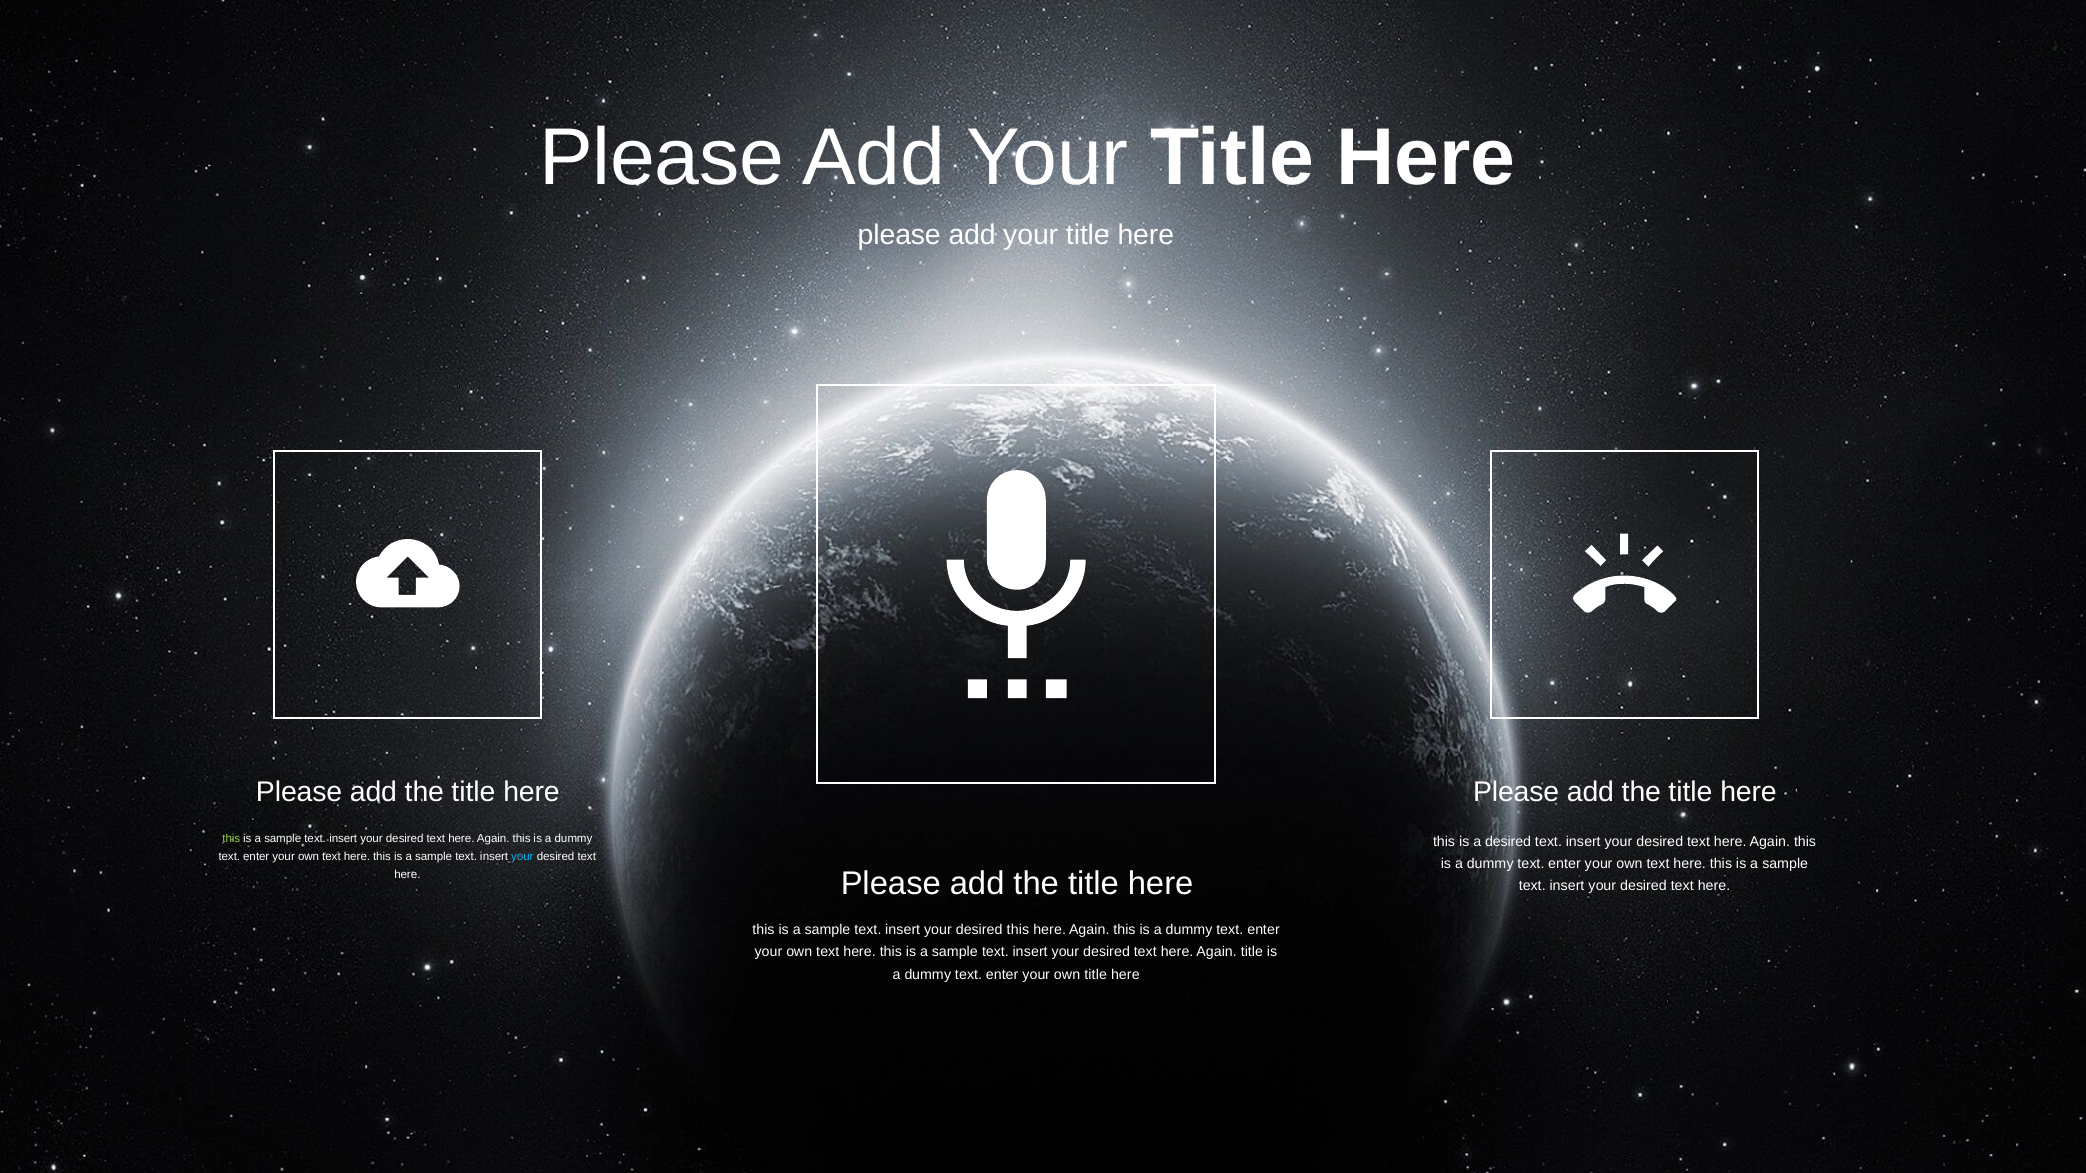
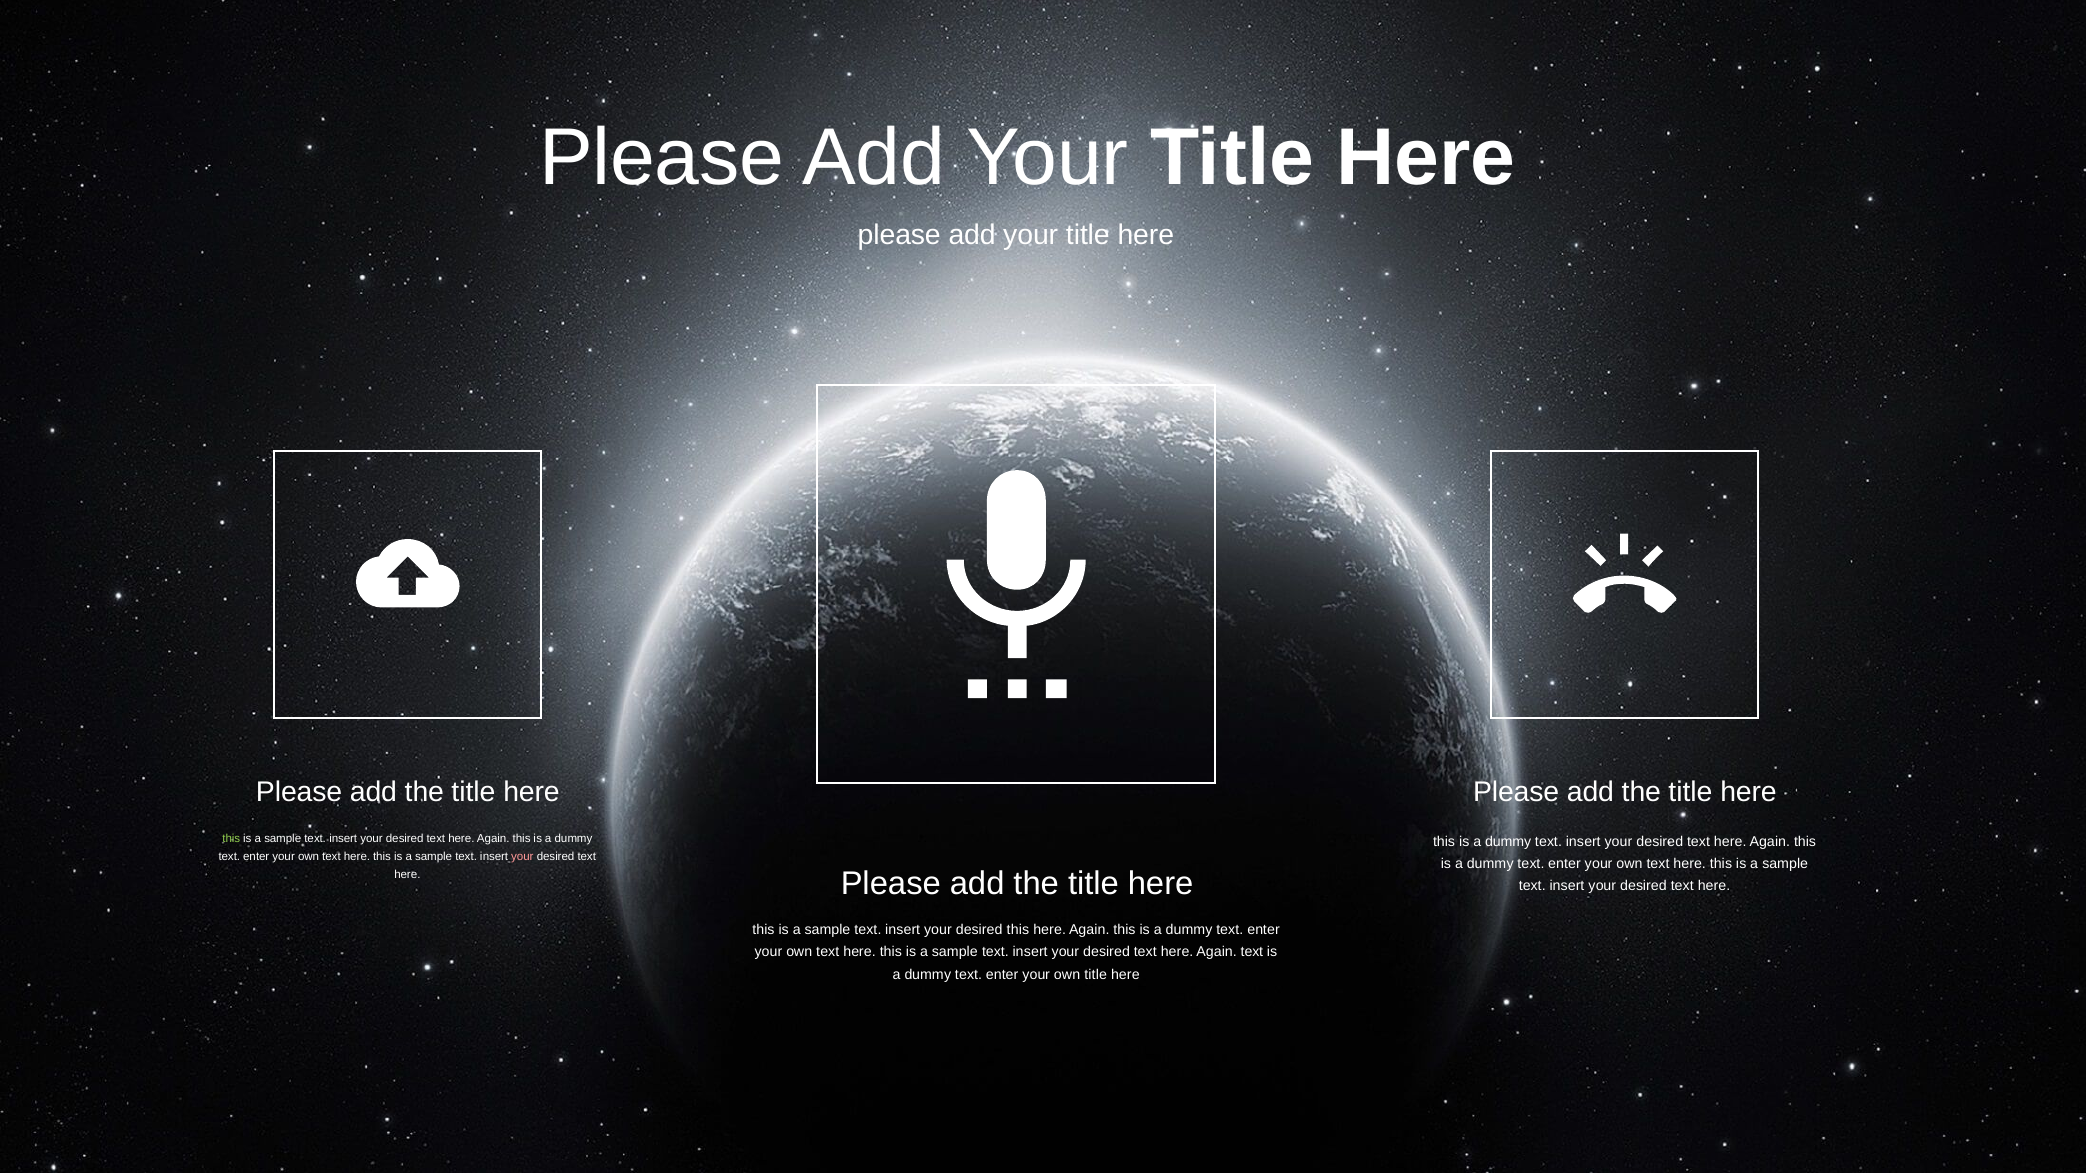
desired: desired -> dummy (1508, 842)
your colour: light blue -> pink (522, 857)
Again title: title -> text (1252, 953)
